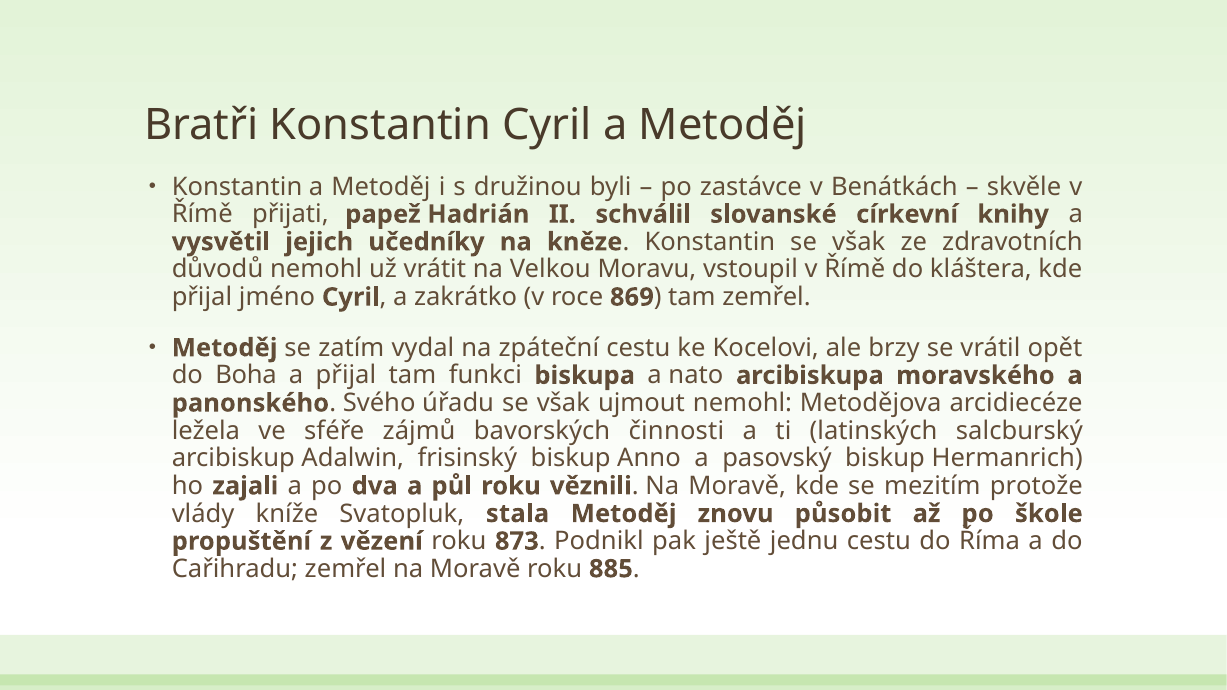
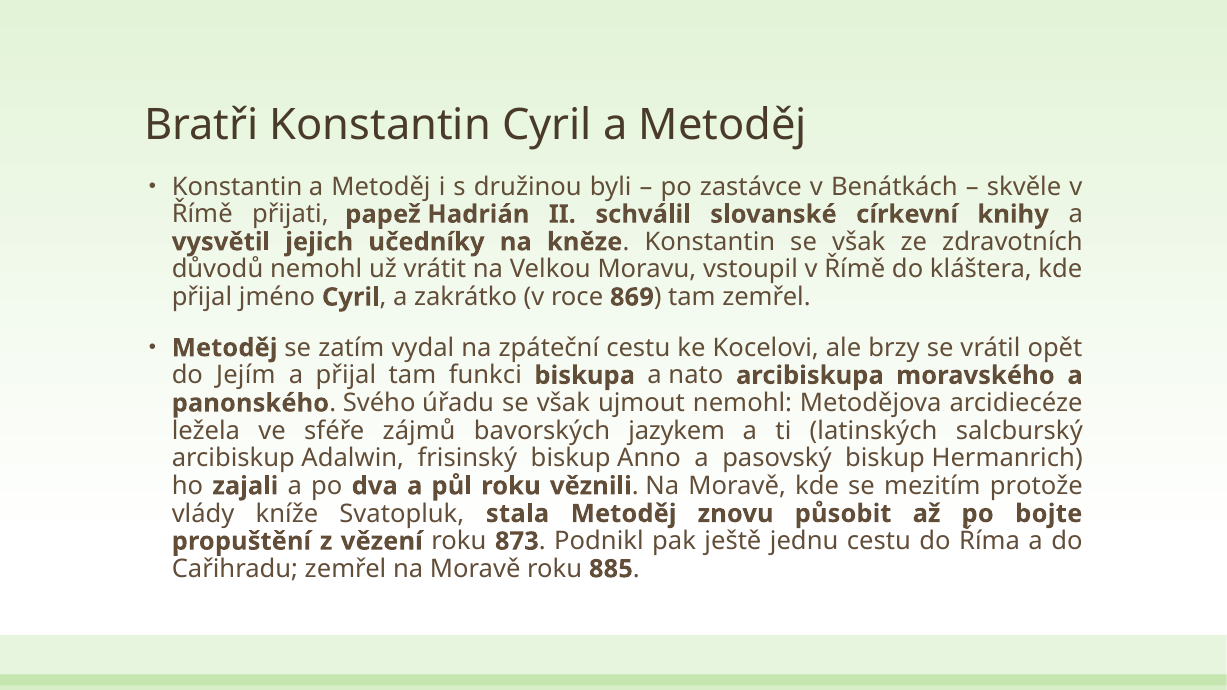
Boha: Boha -> Jejím (246, 376)
činnosti: činnosti -> jazykem (677, 431)
škole: škole -> bojte (1049, 514)
